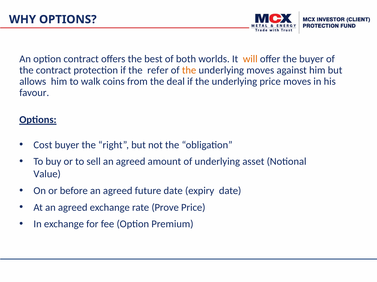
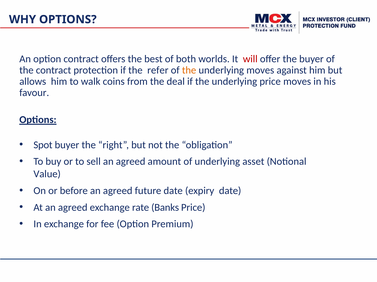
will colour: orange -> red (250, 59)
Cost: Cost -> Spot (43, 145)
Prove: Prove -> Banks (165, 208)
